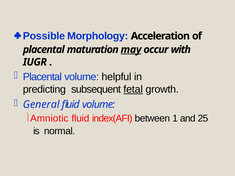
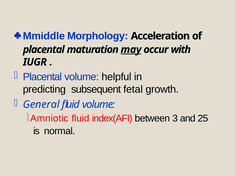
Possible: Possible -> Mmiddle (44, 36)
fetal underline: present -> none (133, 89)
1: 1 -> 3 (175, 119)
